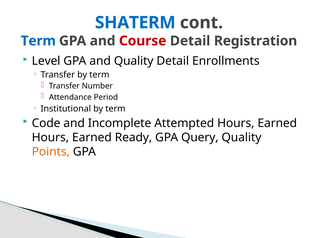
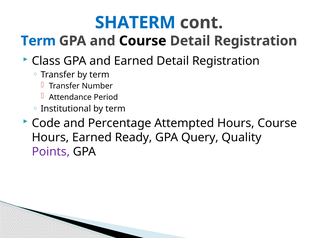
Course colour: red -> black (143, 41)
Level: Level -> Class (46, 61)
and Quality: Quality -> Earned (134, 61)
Enrollments: Enrollments -> Registration (226, 61)
Incomplete: Incomplete -> Percentage (120, 123)
Attempted Hours Earned: Earned -> Course (277, 123)
Points colour: orange -> purple (51, 152)
